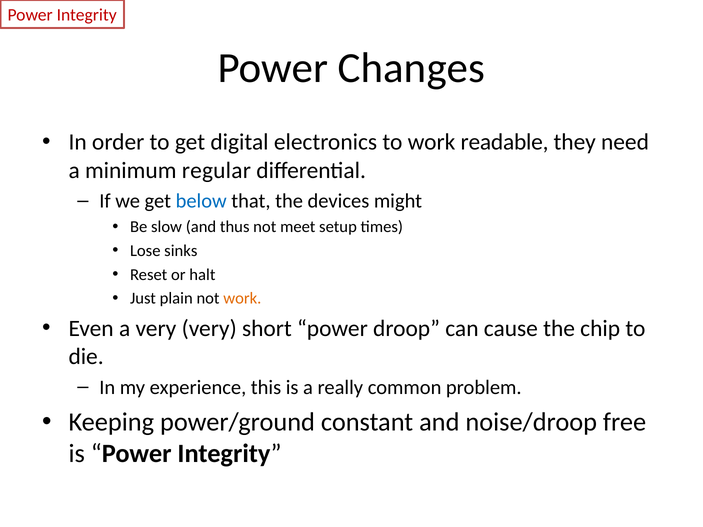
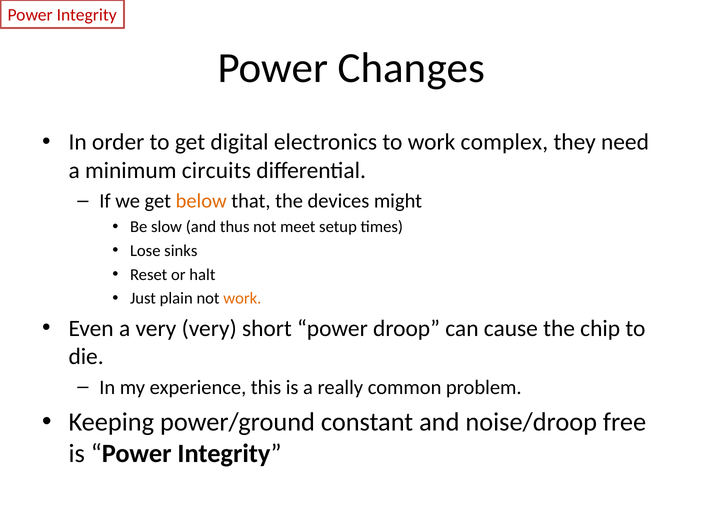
readable: readable -> complex (504, 142)
regular: regular -> circuits (216, 170)
below colour: blue -> orange (201, 201)
